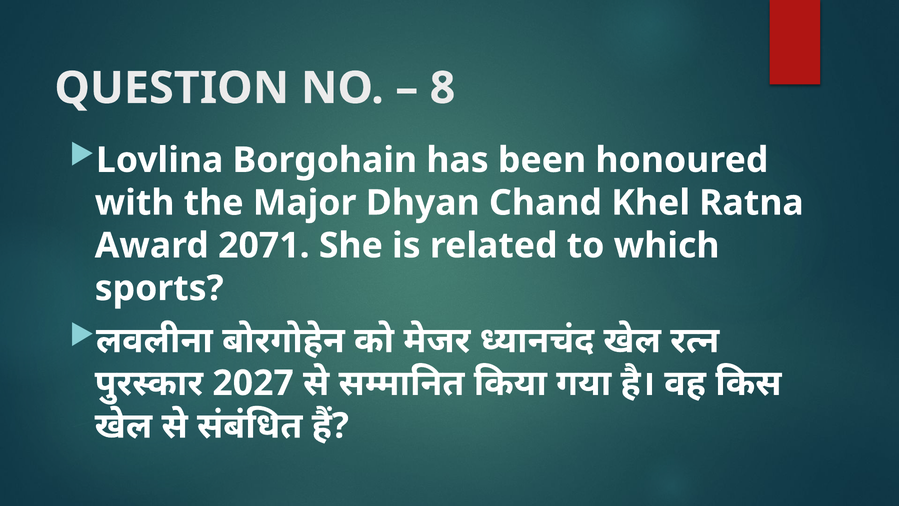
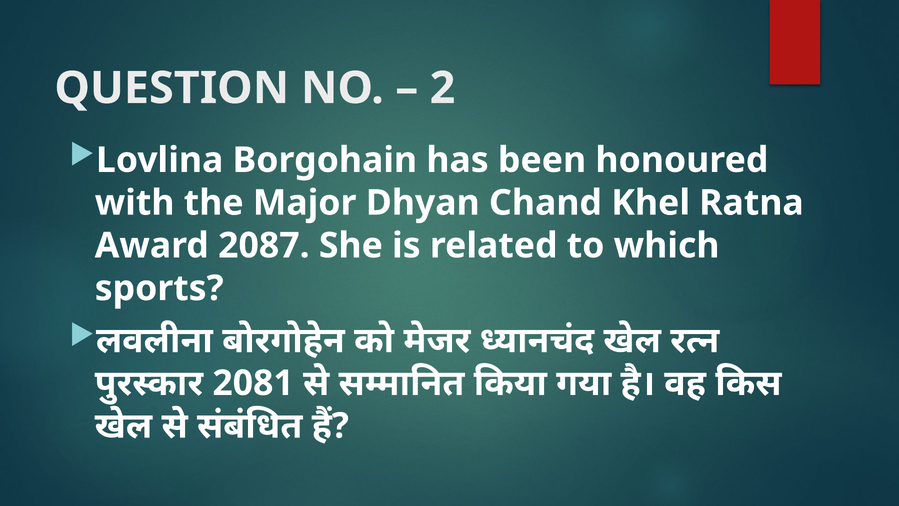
8: 8 -> 2 (443, 88)
2071: 2071 -> 2087 (264, 245)
2027: 2027 -> 2081 (253, 383)
